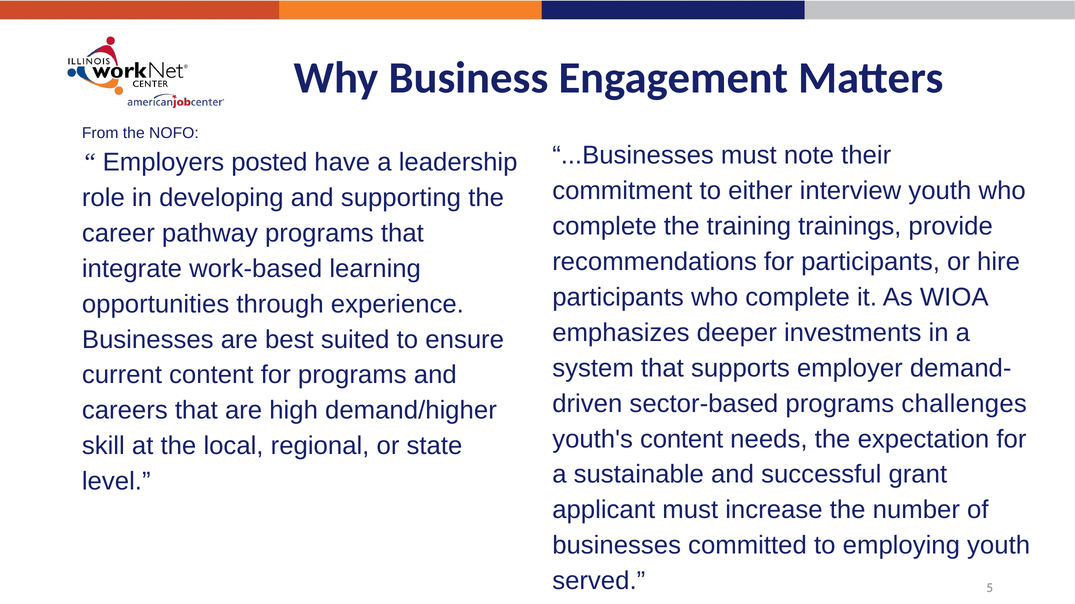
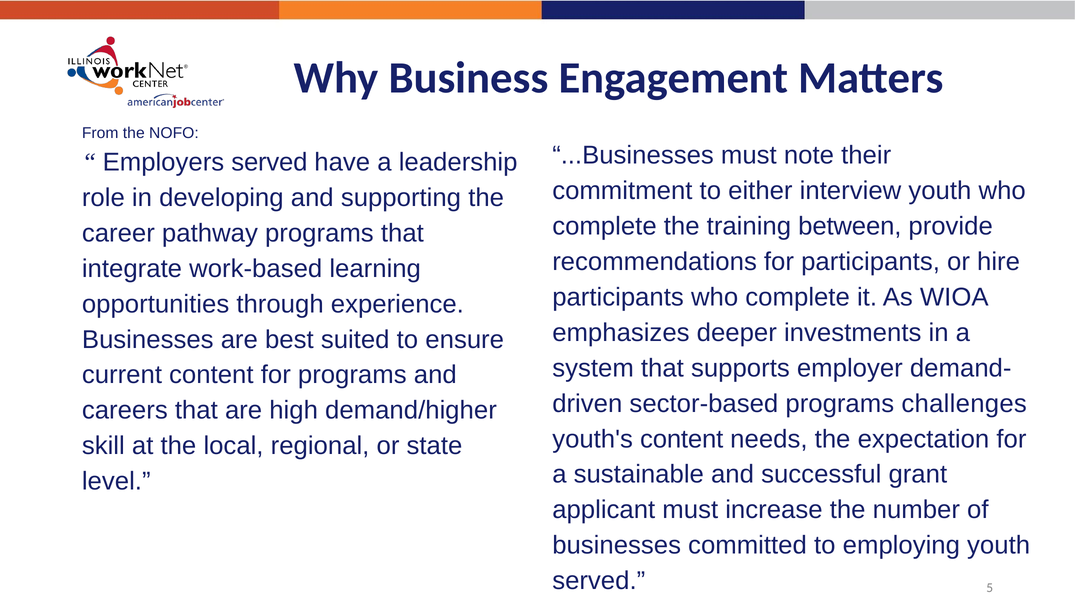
Employers posted: posted -> served (269, 162)
trainings: trainings -> between (850, 227)
